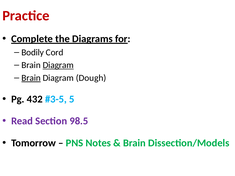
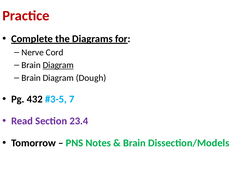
Bodily: Bodily -> Nerve (33, 52)
Brain underline: present -> none (31, 78)
5: 5 -> 7 (72, 99)
98.5: 98.5 -> 23.4 (79, 121)
